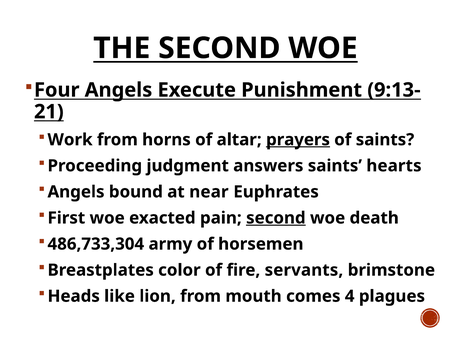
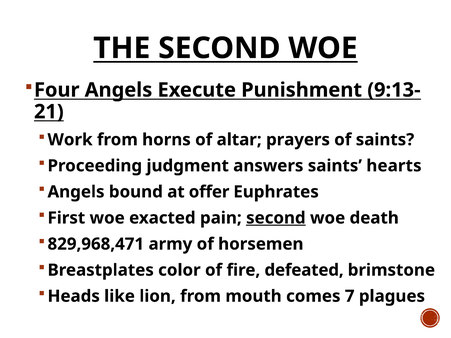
prayers underline: present -> none (298, 140)
near: near -> offer (209, 192)
486,733,304: 486,733,304 -> 829,968,471 (96, 244)
servants: servants -> defeated (304, 270)
4: 4 -> 7 (350, 296)
